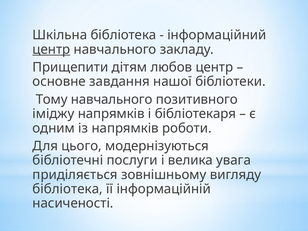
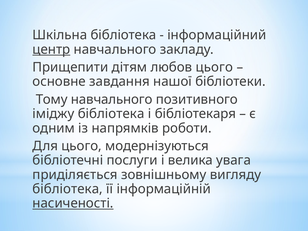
любов центр: центр -> цього (214, 67)
іміджу напрямків: напрямків -> бібліотека (111, 114)
насиченості underline: none -> present (73, 203)
